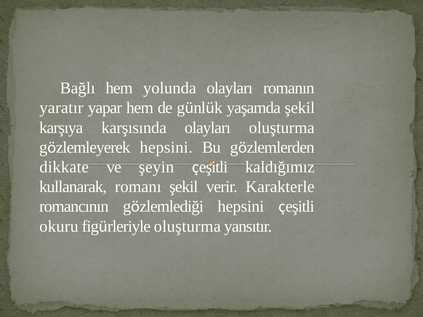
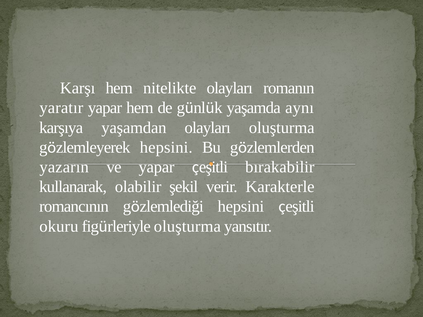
Bağlı: Bağlı -> Karşı (78, 88)
yolunda: yolunda -> nitelikte (170, 88)
yaşamda şekil: şekil -> aynı (300, 108)
karşısında: karşısında -> yaşamdan (134, 128)
dikkate: dikkate -> yazarın (64, 167)
ve şeyin: şeyin -> yapar (157, 167)
kaldığımız: kaldığımız -> bırakabilir (280, 167)
romanı: romanı -> olabilir (138, 187)
